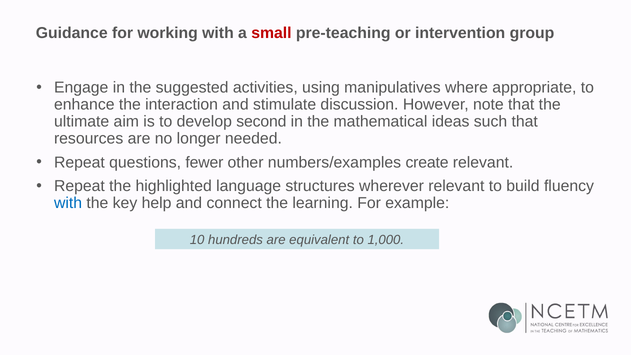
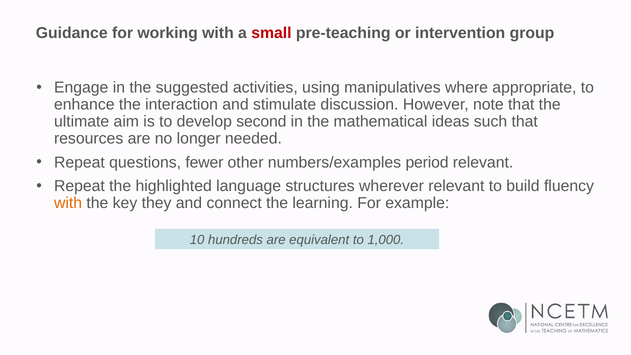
create: create -> period (427, 162)
with colour: blue -> orange (68, 203)
help: help -> they (157, 203)
